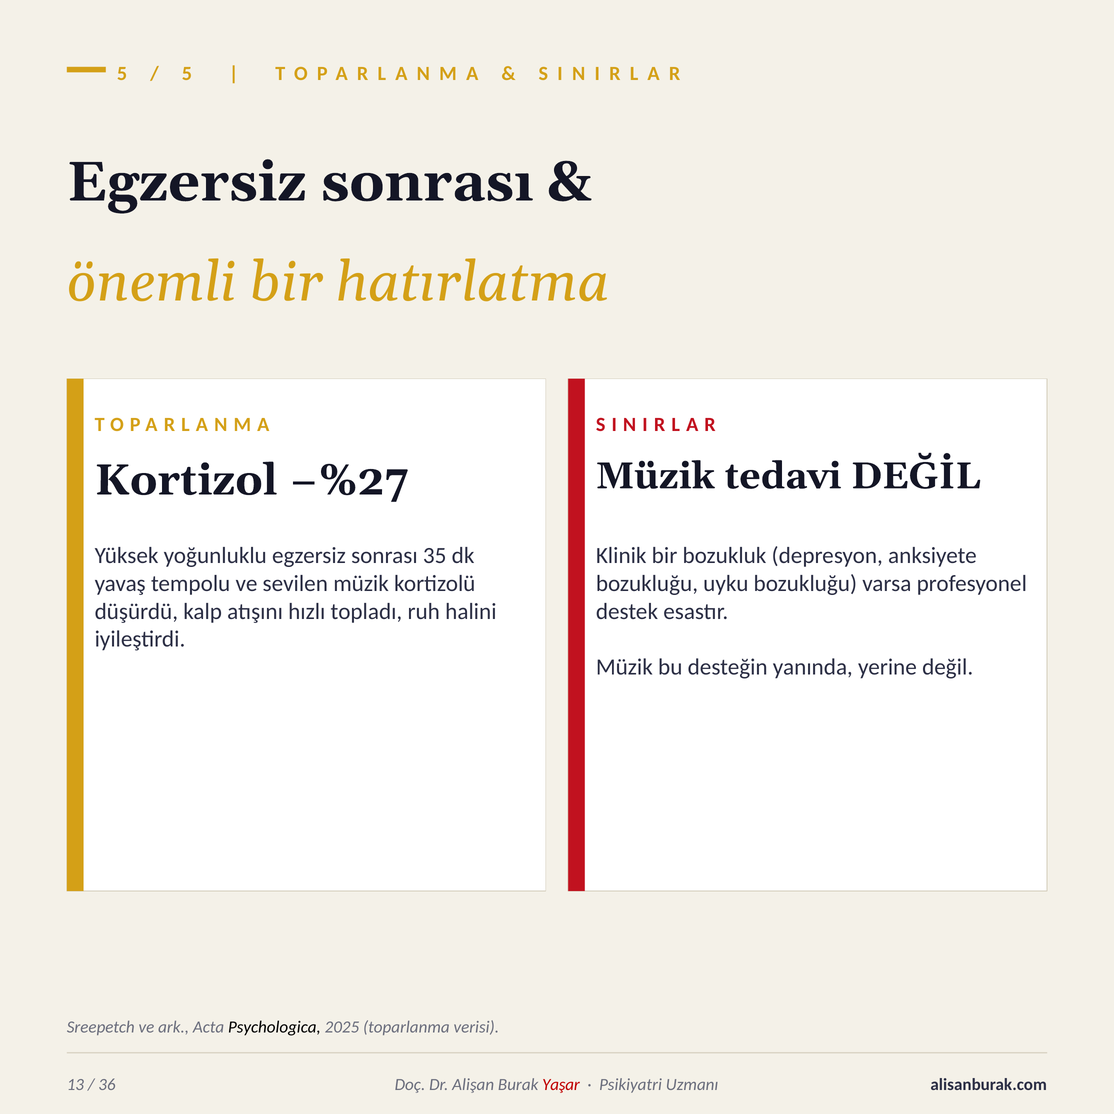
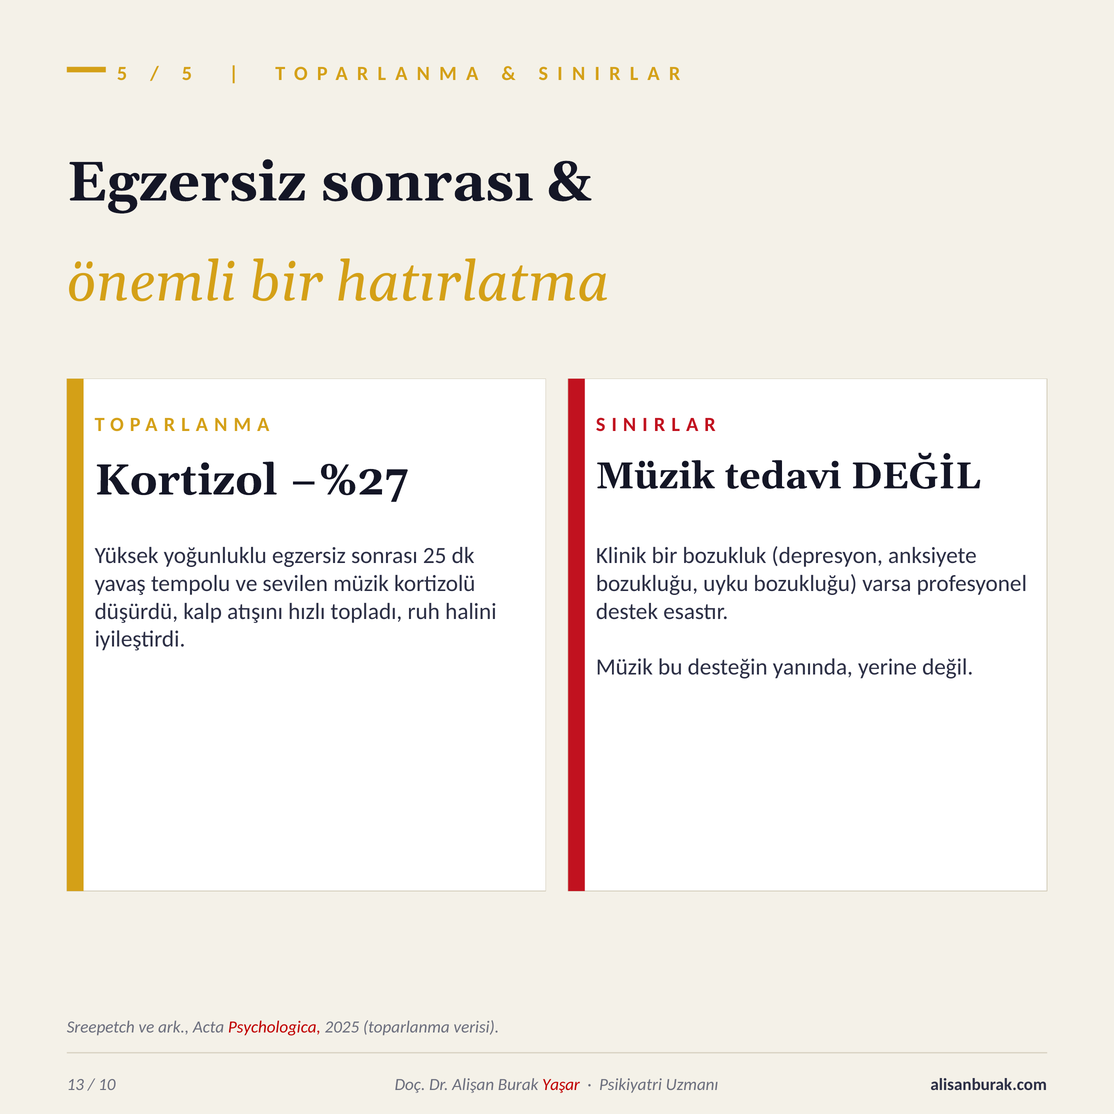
35: 35 -> 25 (435, 556)
Psychologica colour: black -> red (274, 1027)
36: 36 -> 10 (107, 1085)
